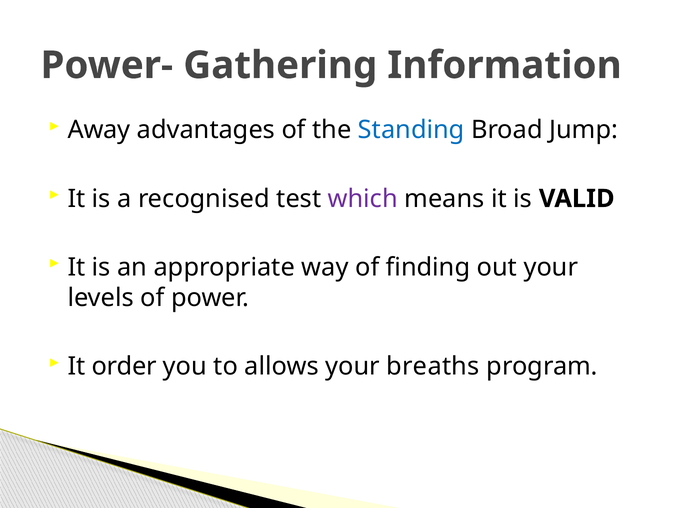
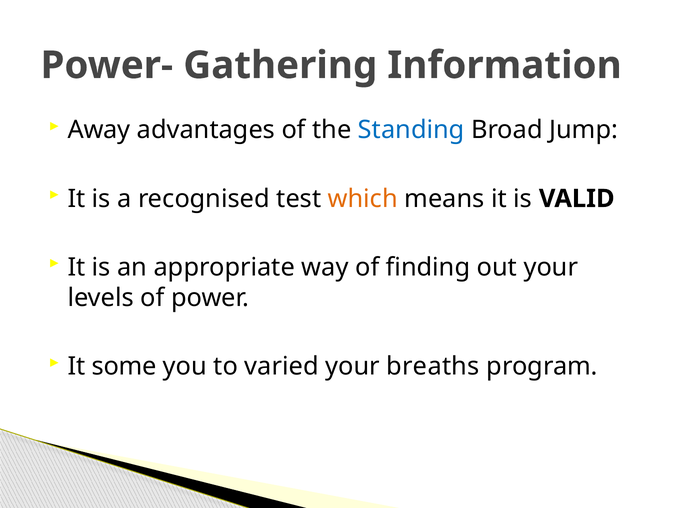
which colour: purple -> orange (363, 199)
order: order -> some (124, 366)
allows: allows -> varied (282, 366)
